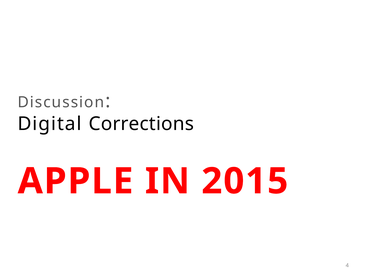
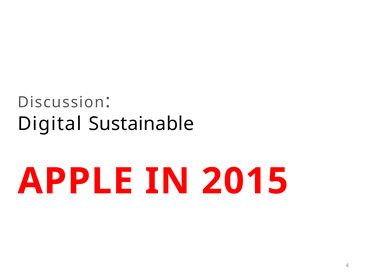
Corrections: Corrections -> Sustainable (141, 124)
